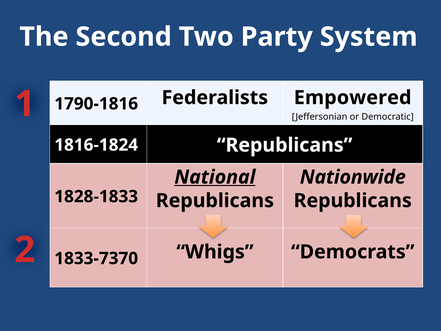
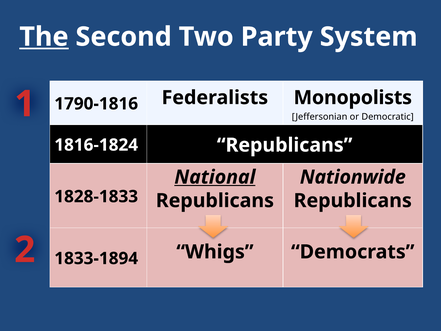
The underline: none -> present (44, 37)
Empowered: Empowered -> Monopolists (353, 98)
1833-7370: 1833-7370 -> 1833-1894 (96, 258)
